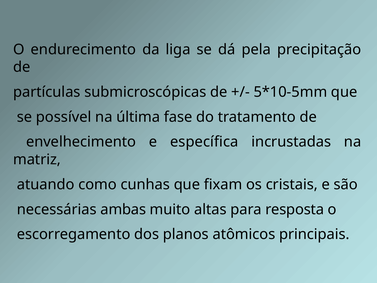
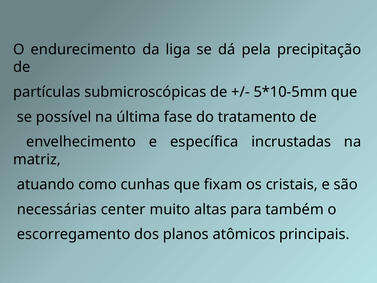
ambas: ambas -> center (123, 209)
resposta: resposta -> também (295, 209)
